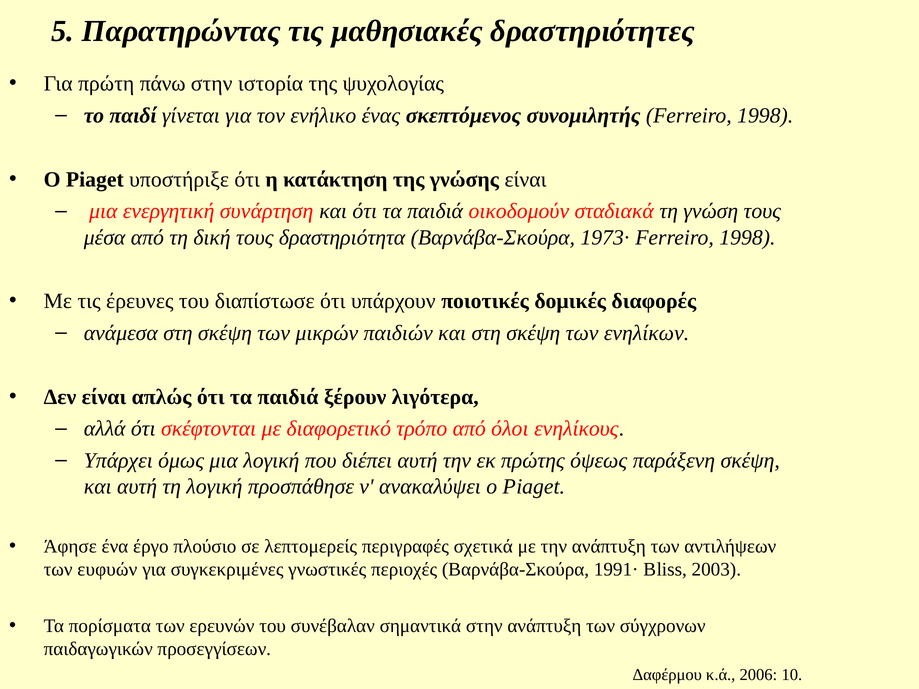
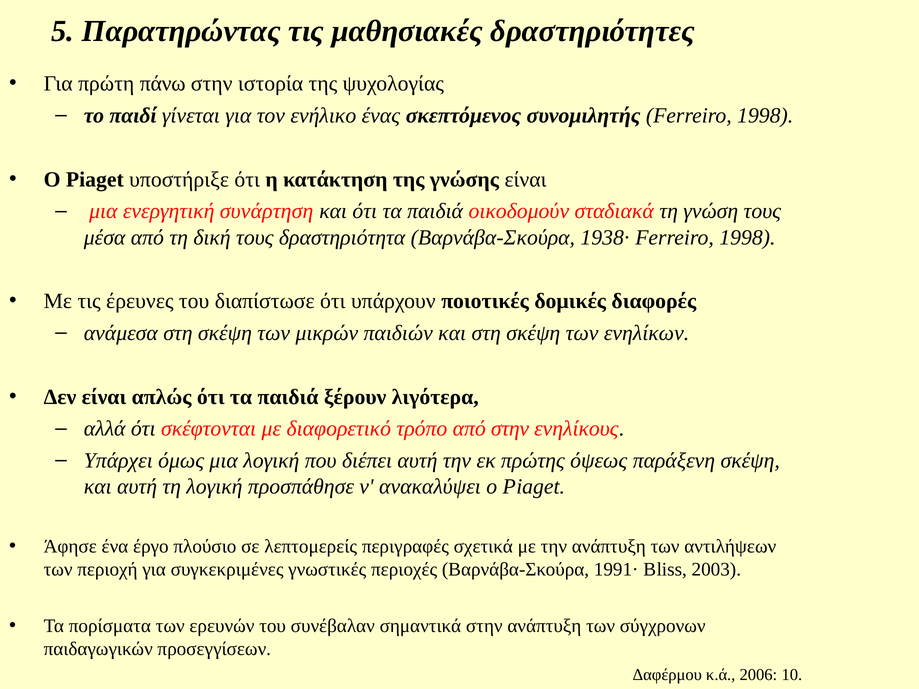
1973·: 1973· -> 1938· (605, 237)
από όλοι: όλοι -> στην (510, 429)
ευφυών: ευφυών -> περιοχή (107, 570)
